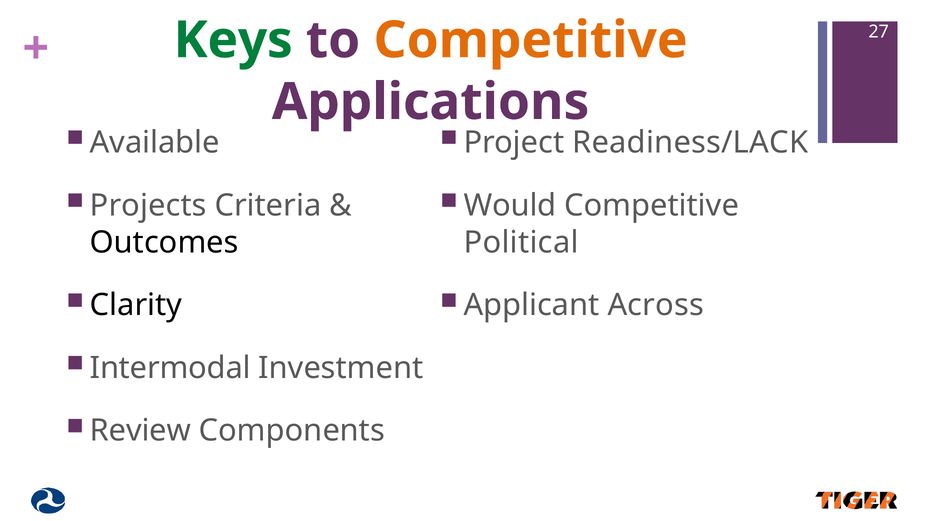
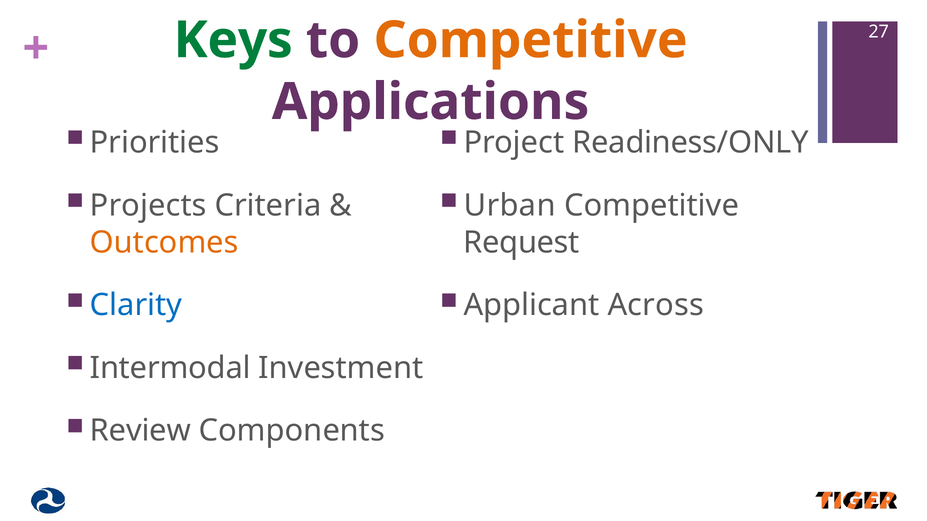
Available: Available -> Priorities (155, 143)
Readiness/LACK: Readiness/LACK -> Readiness/ONLY (691, 143)
Would: Would -> Urban (510, 206)
Outcomes colour: black -> orange (164, 243)
Political: Political -> Request (521, 243)
Clarity colour: black -> blue (136, 305)
